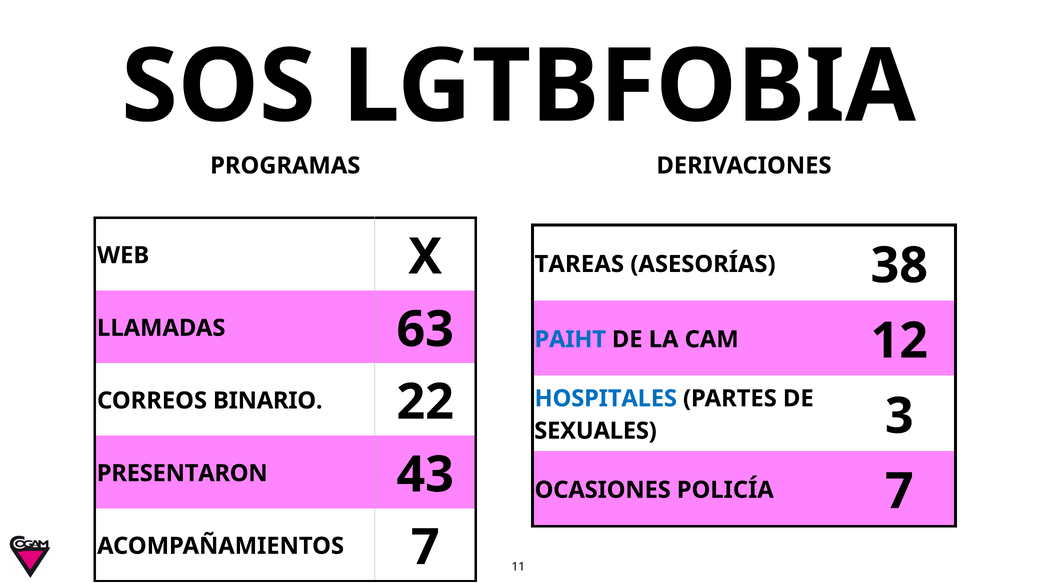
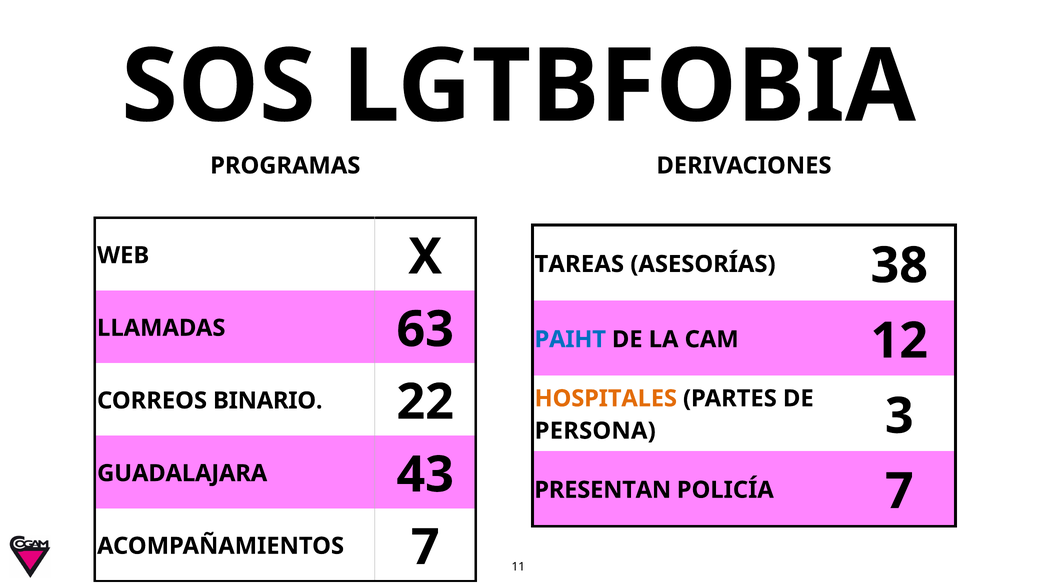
HOSPITALES colour: blue -> orange (606, 399)
SEXUALES: SEXUALES -> PERSONA (595, 431)
PRESENTARON: PRESENTARON -> GUADALAJARA (182, 474)
OCASIONES: OCASIONES -> PRESENTAN (603, 490)
